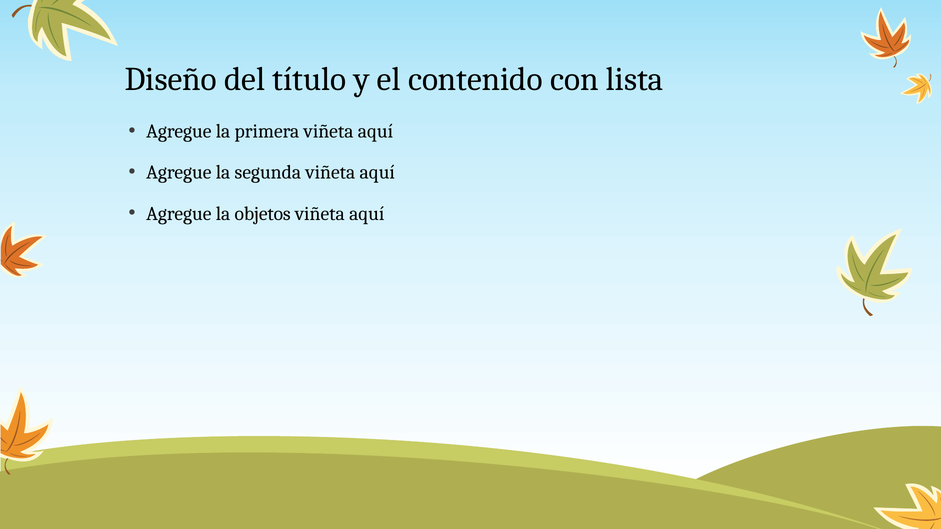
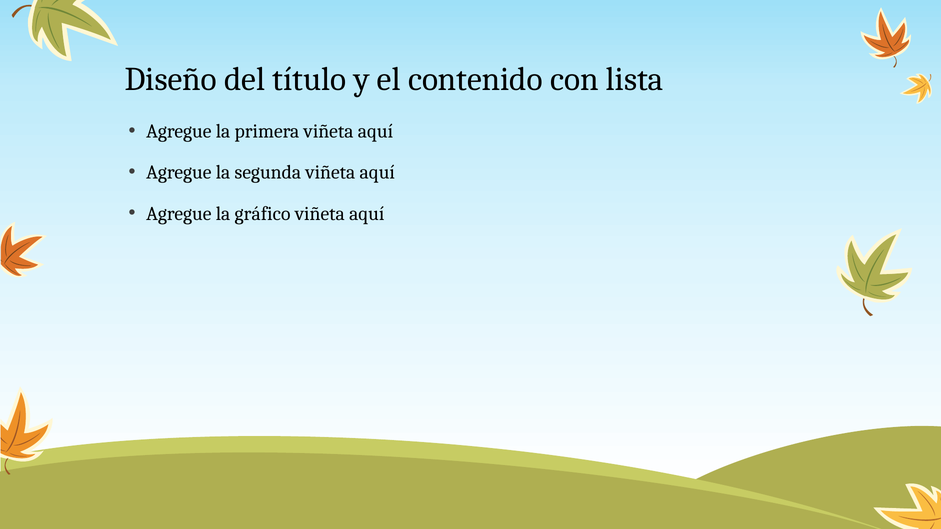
objetos: objetos -> gráfico (263, 214)
